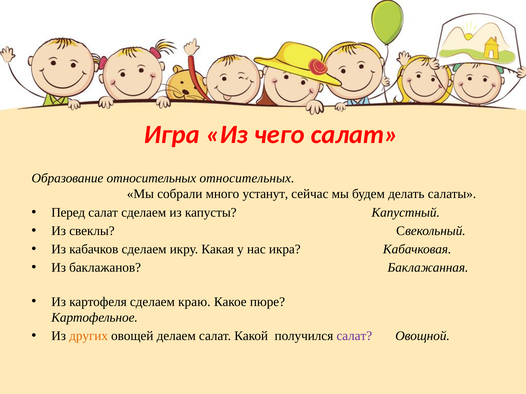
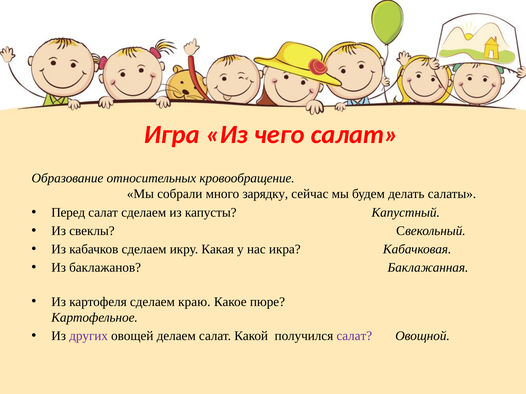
относительных относительных: относительных -> кровообращение (247, 178)
устанут: устанут -> зарядку (265, 194)
других colour: orange -> purple (89, 336)
